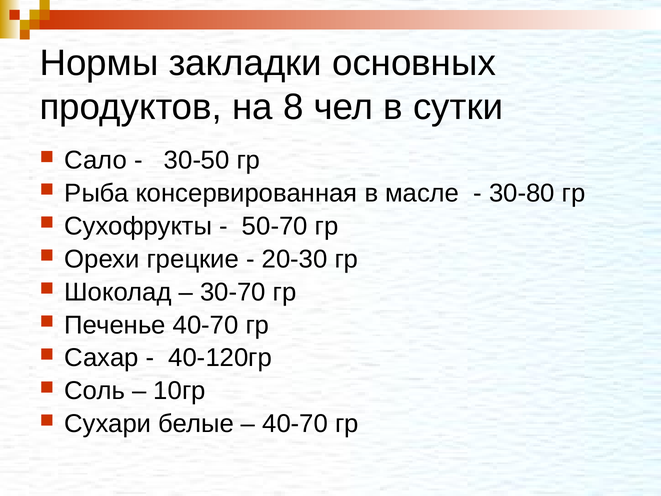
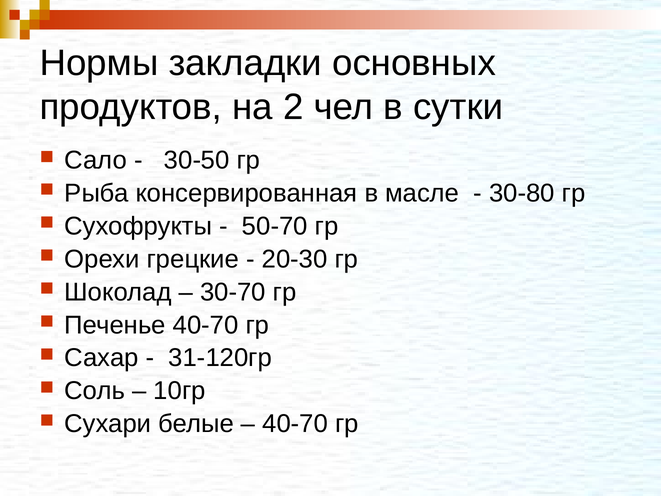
8: 8 -> 2 (293, 107)
40-120гр: 40-120гр -> 31-120гр (220, 358)
